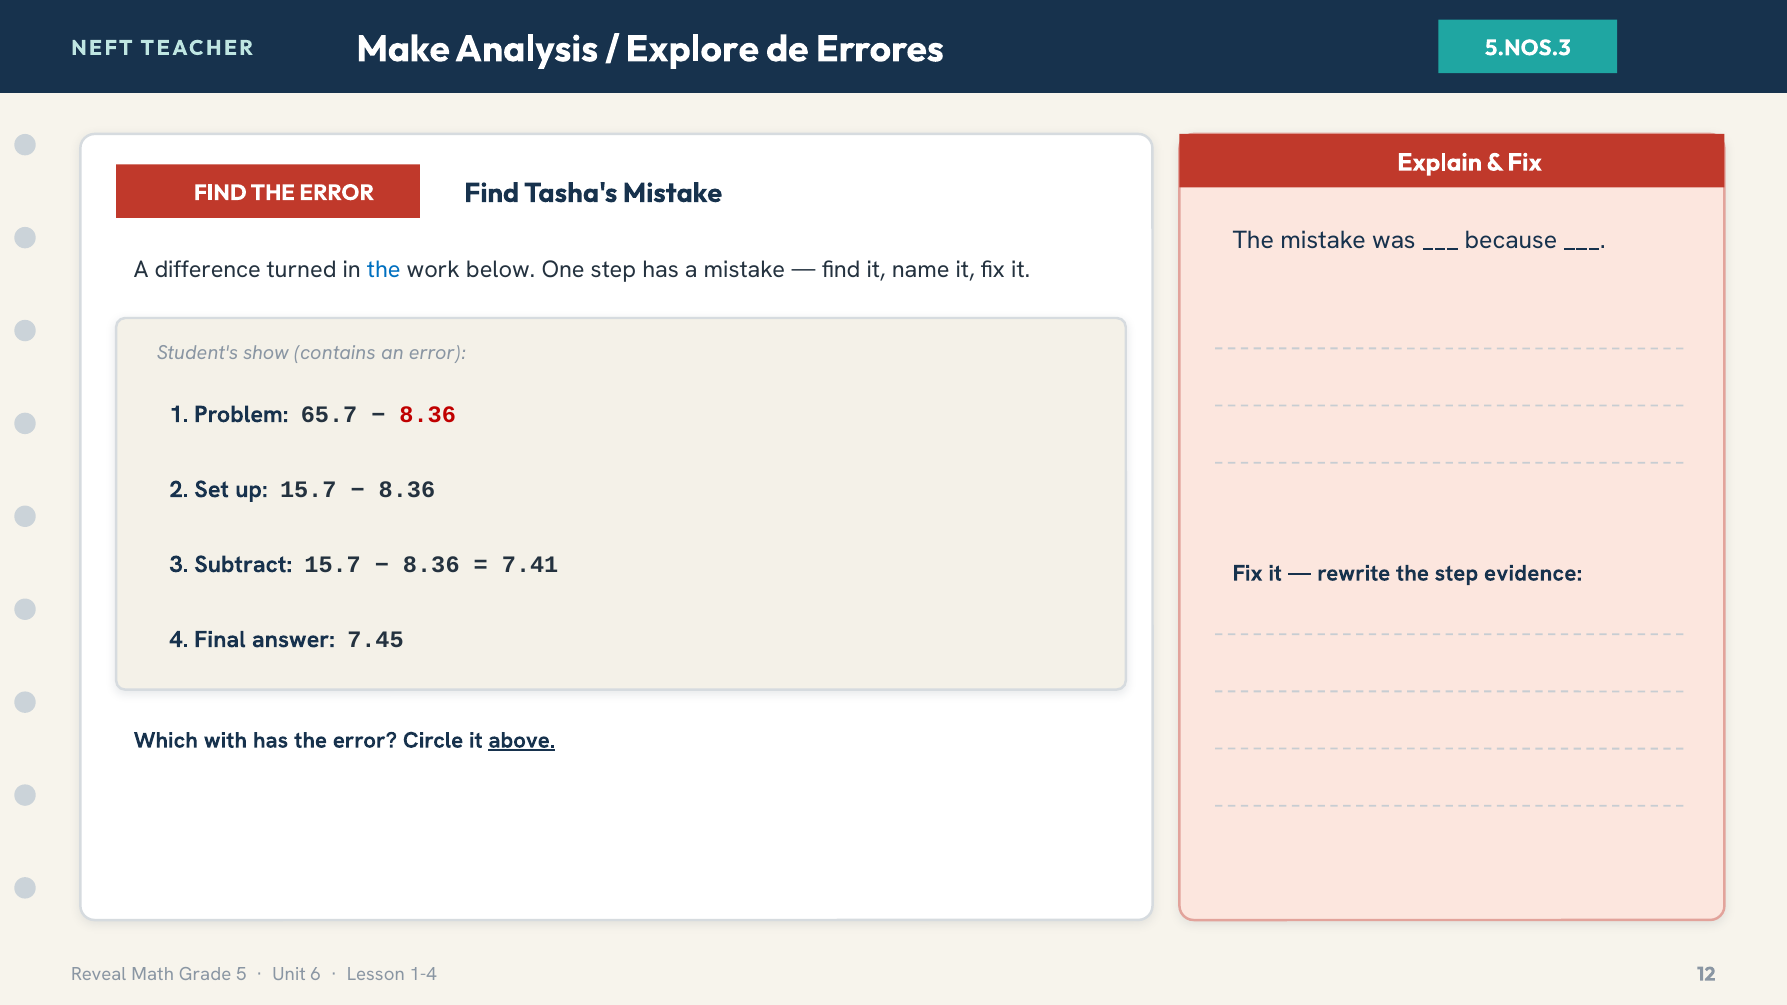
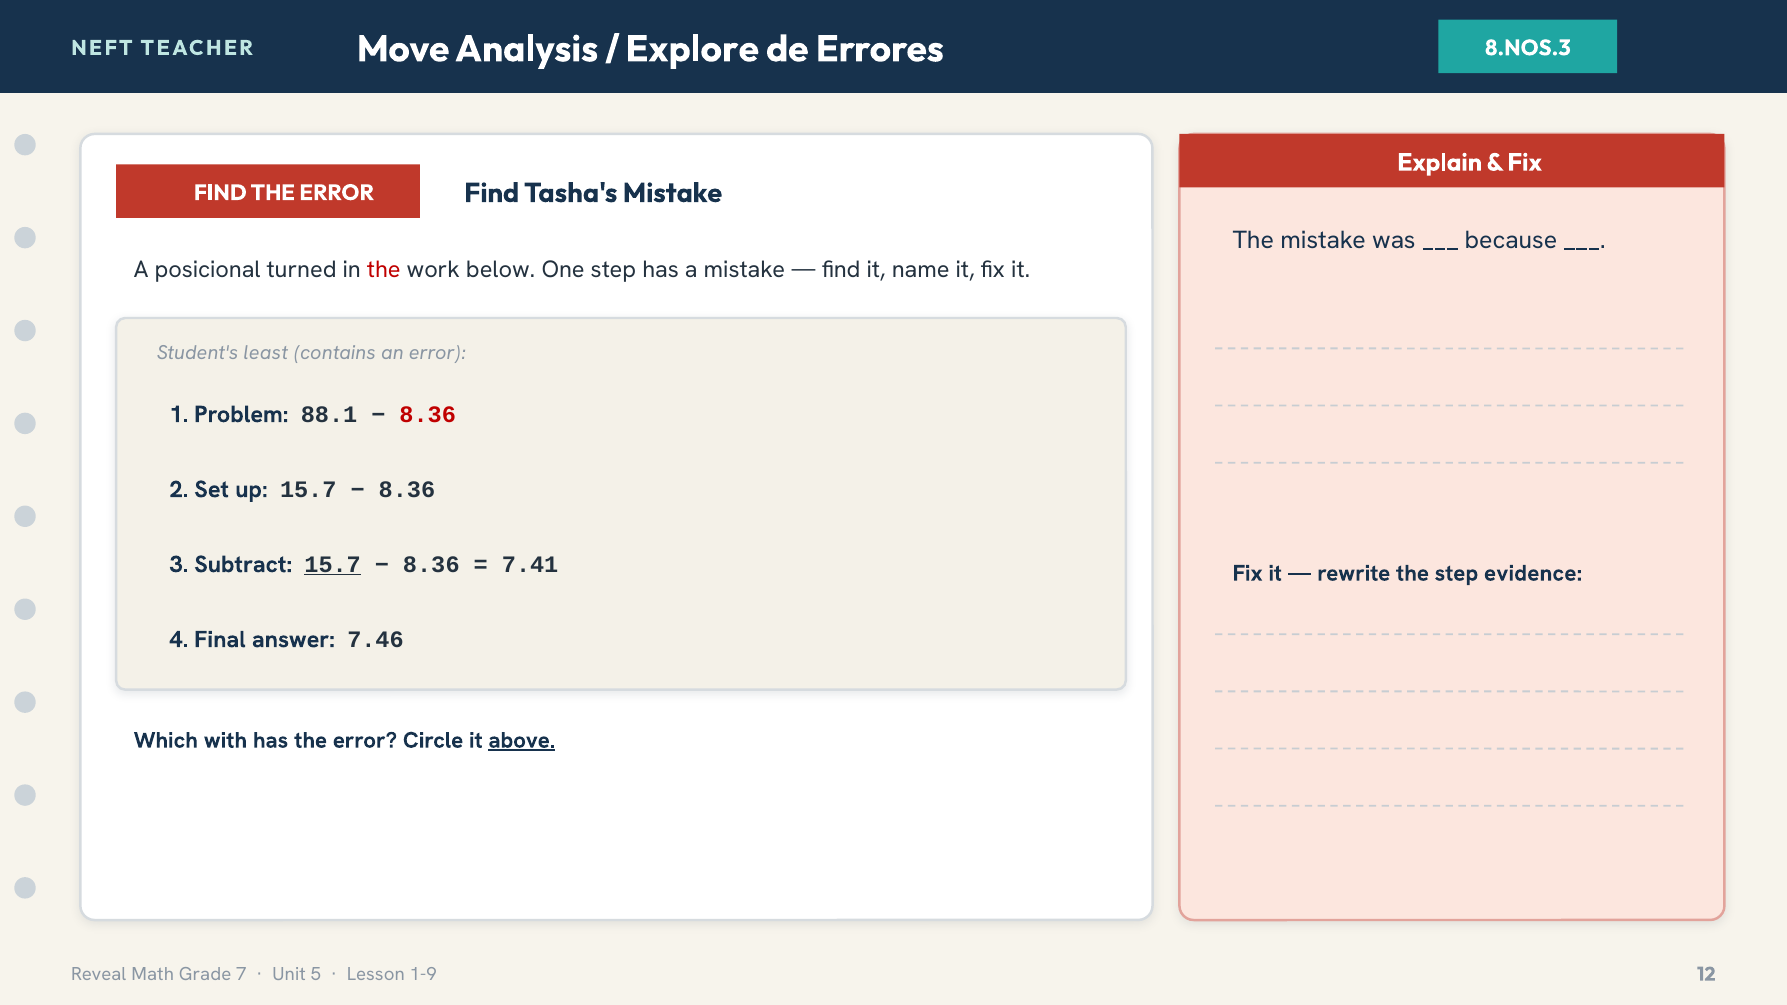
Make: Make -> Move (403, 49)
5.NOS.3: 5.NOS.3 -> 8.NOS.3 (1528, 48)
difference: difference -> posicional (208, 270)
the colour: blue -> red (384, 270)
show: show -> least (266, 353)
65.7: 65.7 -> 88.1 (329, 414)
15.7 underline: none -> present (333, 564)
7.45: 7.45 -> 7.46 (375, 640)
5: 5 -> 7 (241, 974)
6: 6 -> 5 (316, 974)
1-4: 1-4 -> 1-9 (423, 974)
